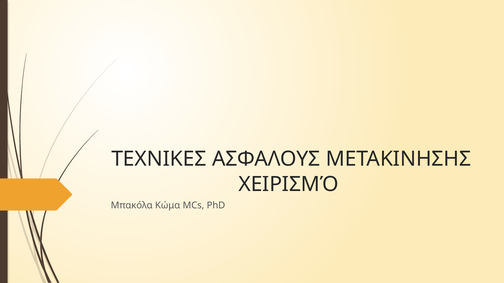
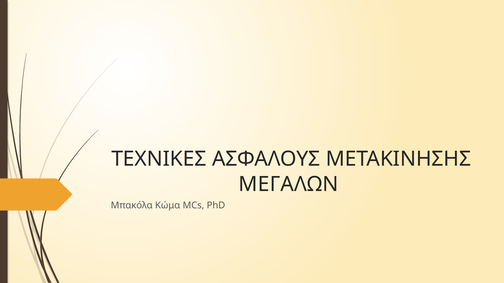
ΧΕΙΡΙΣΜΌ: ΧΕΙΡΙΣΜΌ -> ΜΕΓΑΛΩΝ (288, 184)
